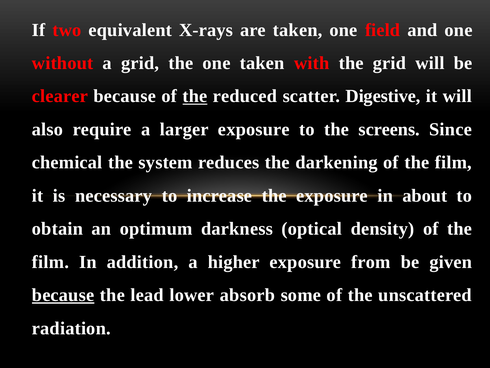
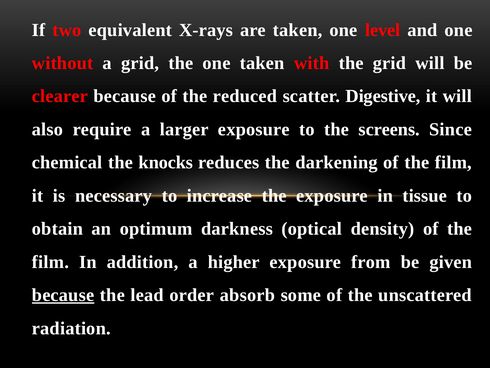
field: field -> level (383, 30)
the underline: present -> none (195, 96)
system: system -> knocks (166, 162)
about: about -> tissue (425, 195)
lower: lower -> order (192, 295)
